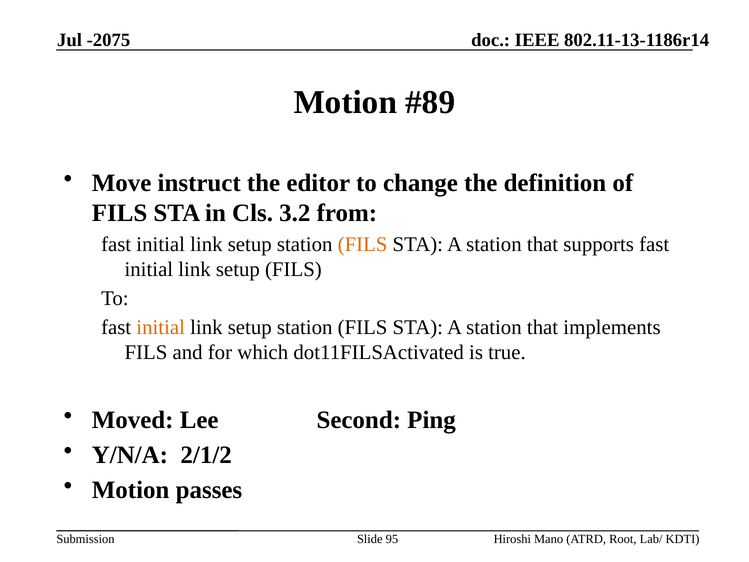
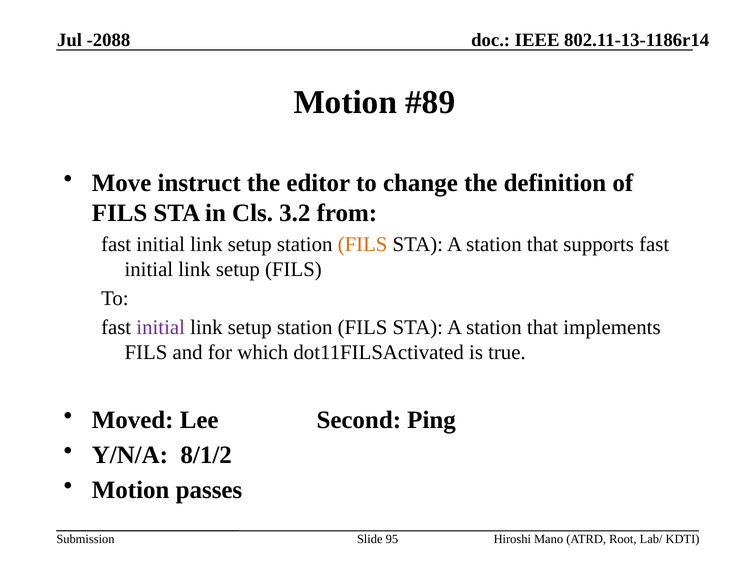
-2075: -2075 -> -2088 (108, 40)
initial colour: orange -> purple (161, 327)
2/1/2: 2/1/2 -> 8/1/2 (206, 455)
